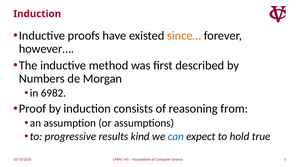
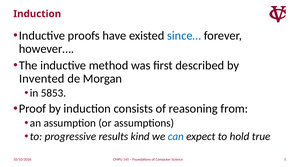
since… colour: orange -> blue (184, 35)
Numbers: Numbers -> Invented (42, 78)
6982: 6982 -> 5853 (53, 93)
